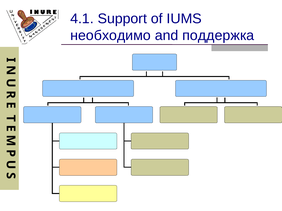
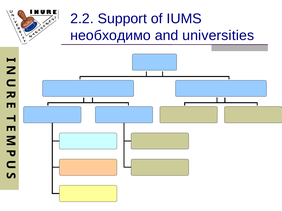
4.1: 4.1 -> 2.2 (82, 19)
поддержка: поддержка -> universities (218, 36)
